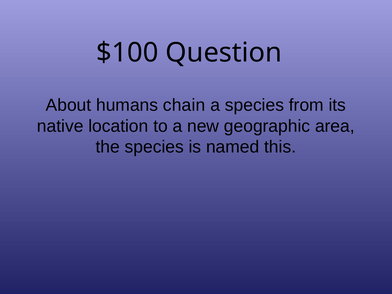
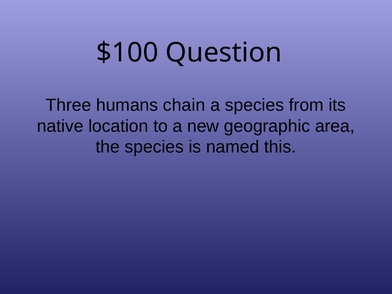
About: About -> Three (68, 105)
